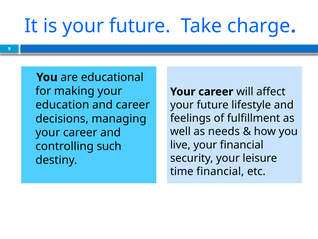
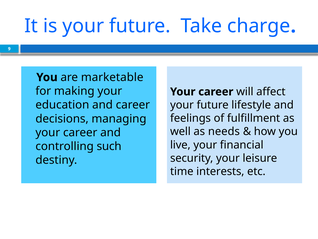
educational: educational -> marketable (112, 77)
time financial: financial -> interests (220, 171)
